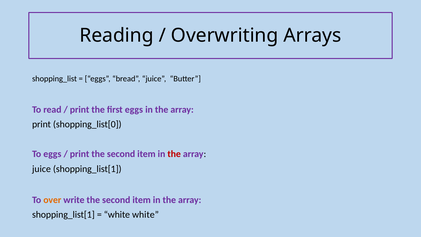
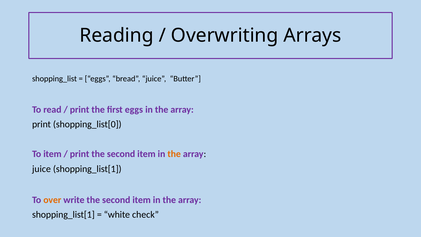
To eggs: eggs -> item (52, 154)
the colour: red -> orange (174, 154)
white white: white -> check (145, 214)
